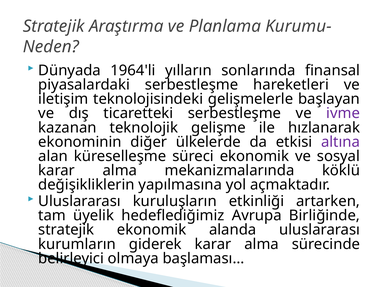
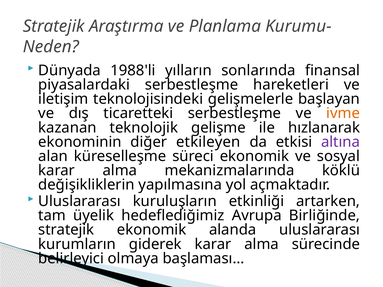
1964'li: 1964'li -> 1988'li (133, 70)
ivme colour: purple -> orange (343, 113)
ülkelerde: ülkelerde -> etkileyen (208, 142)
